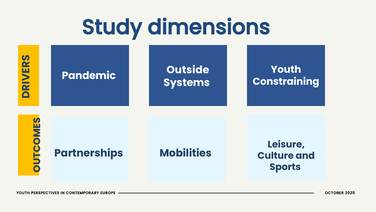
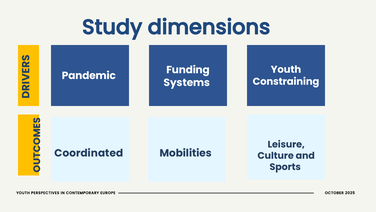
Outside: Outside -> Funding (188, 70)
Partnerships: Partnerships -> Coordinated (89, 153)
